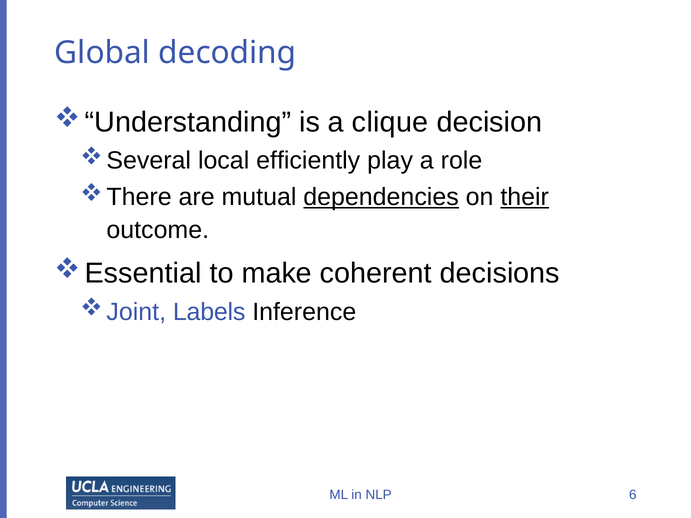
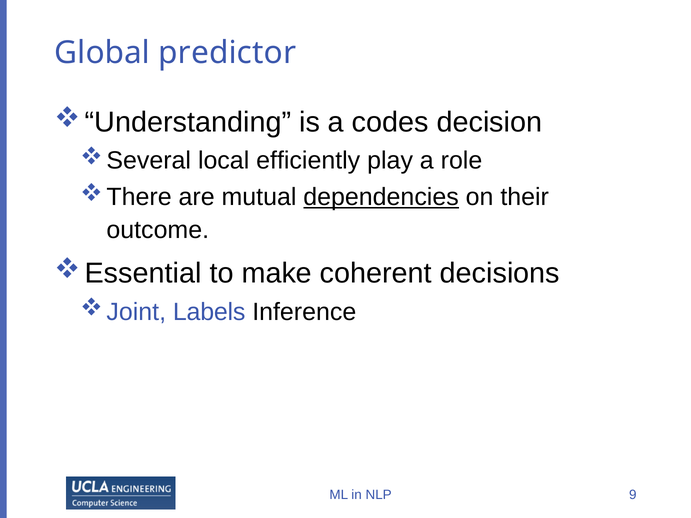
decoding: decoding -> predictor (227, 53)
clique: clique -> codes (390, 122)
their underline: present -> none (525, 197)
6: 6 -> 9 (633, 495)
